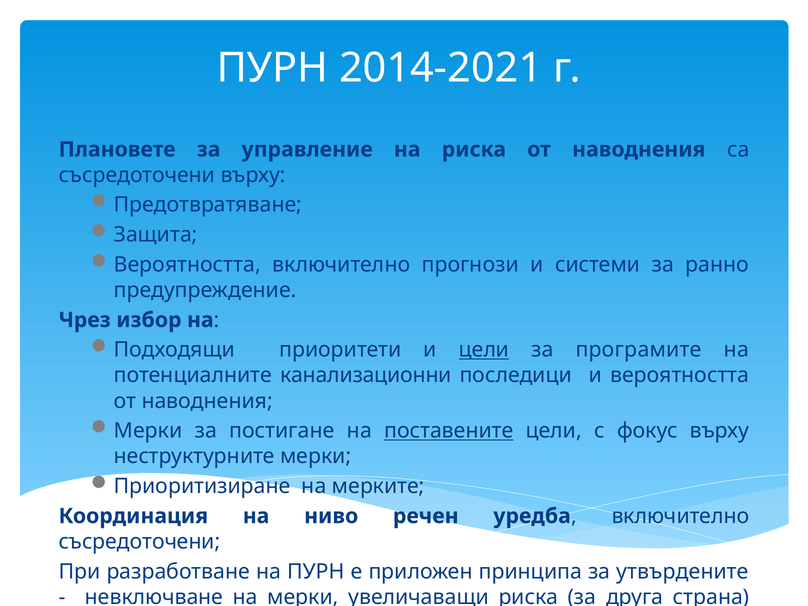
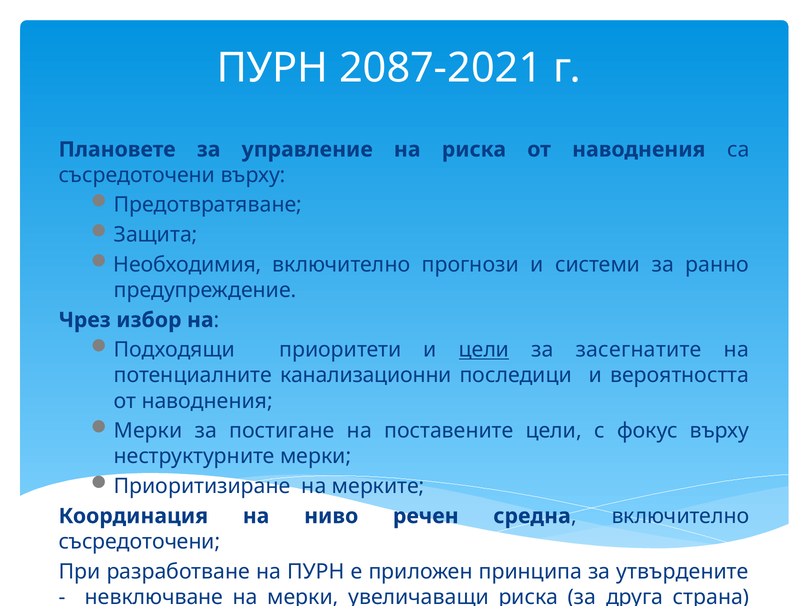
2014-2021: 2014-2021 -> 2087-2021 (441, 68)
Вероятността: Вероятността -> Необходимия (187, 265)
програмите: програмите -> засегнатите (639, 350)
поставените underline: present -> none (449, 431)
уредба: уредба -> средна (532, 516)
